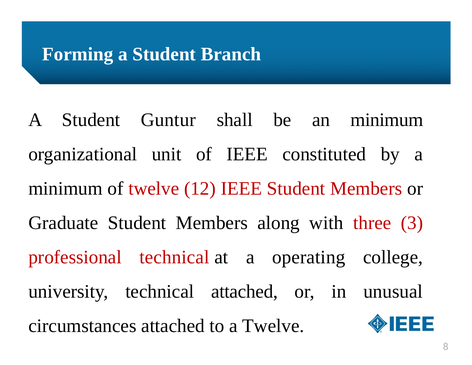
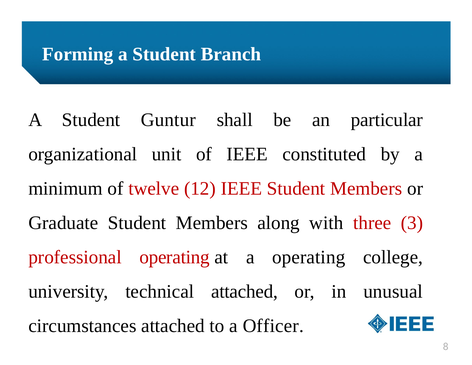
an minimum: minimum -> particular (387, 120)
professional technical: technical -> operating (175, 257)
a Twelve: Twelve -> Officer (273, 326)
